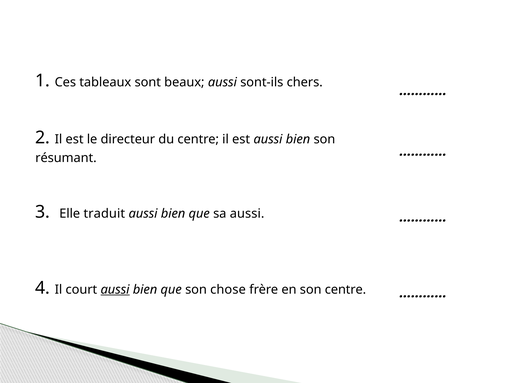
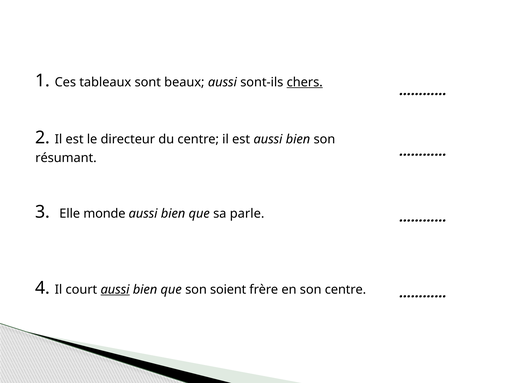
chers underline: none -> present (305, 82)
traduit: traduit -> monde (104, 214)
sa aussi: aussi -> parle (247, 214)
chose: chose -> soient (228, 290)
